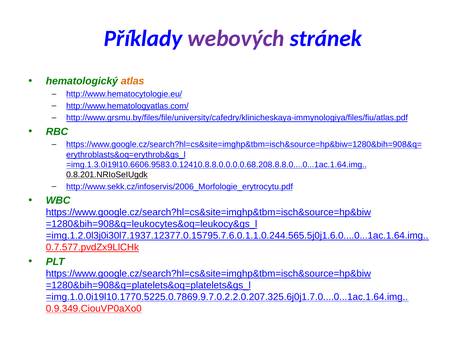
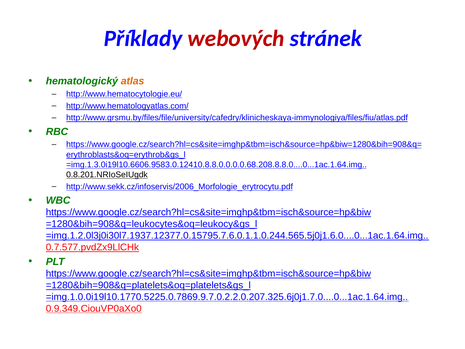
webových colour: purple -> red (236, 38)
